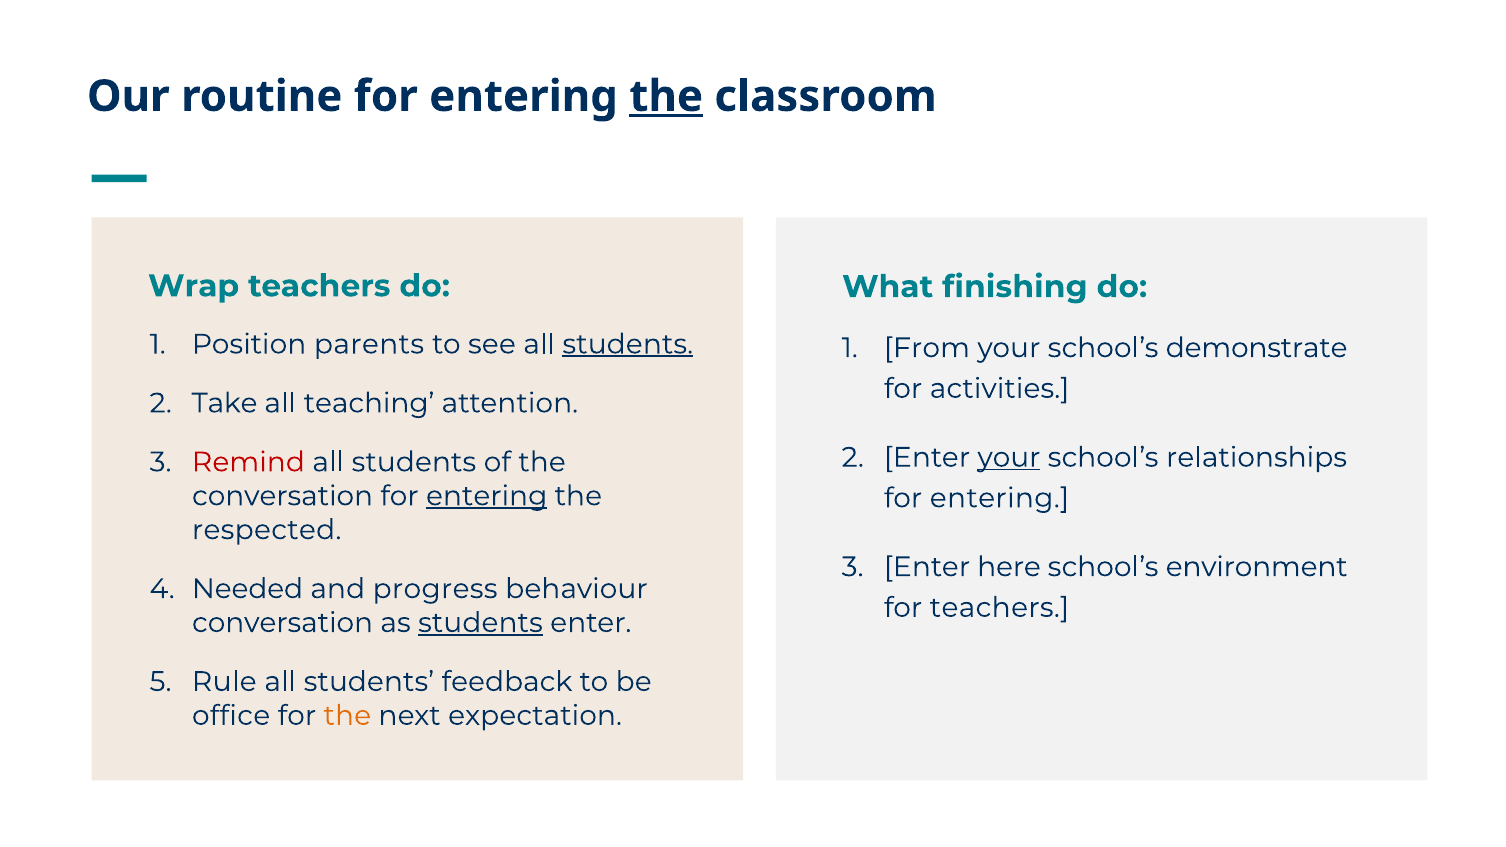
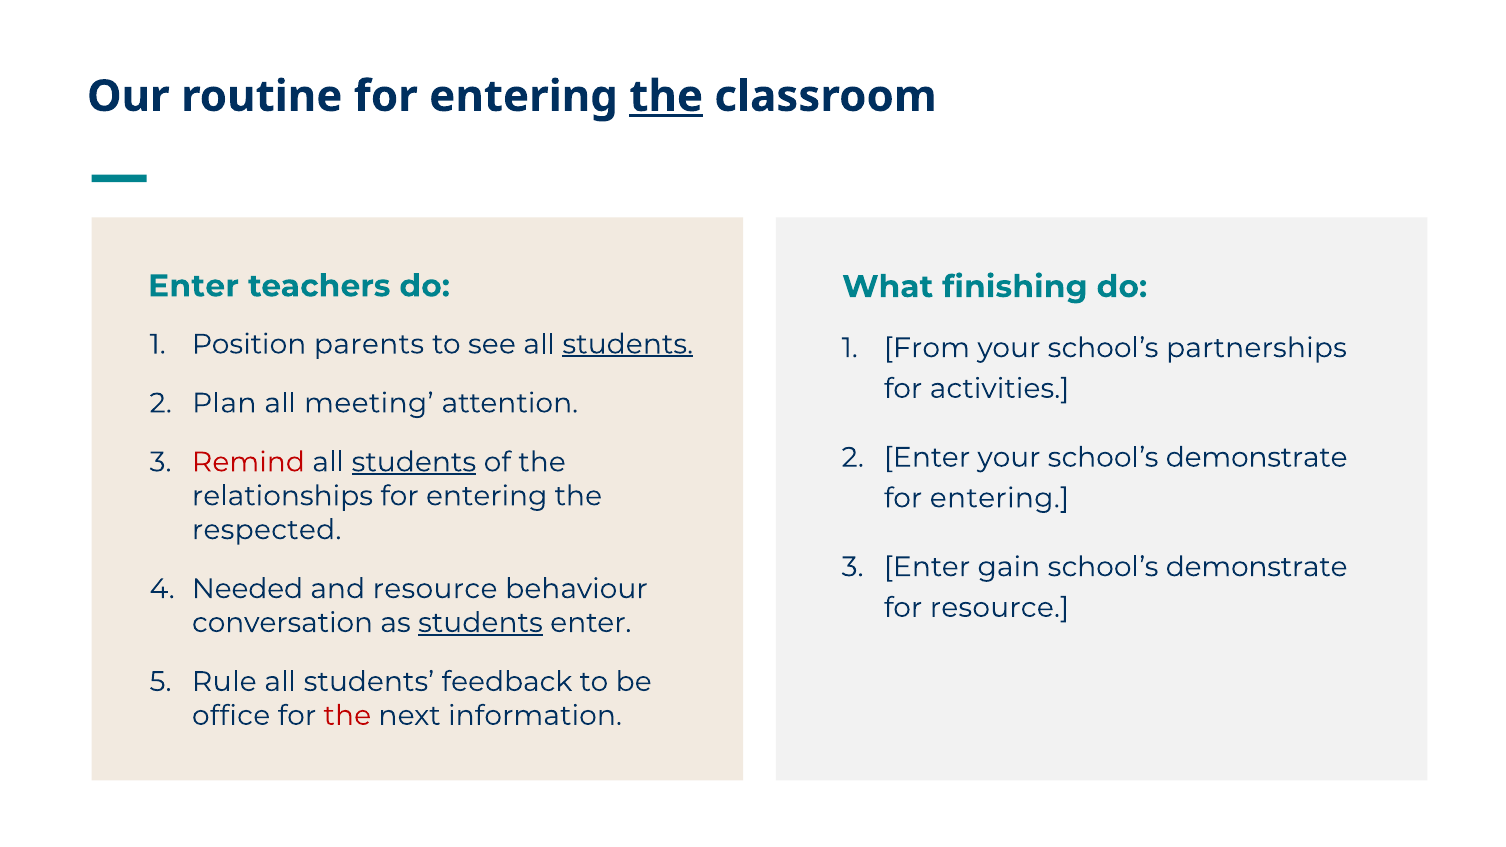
Wrap: Wrap -> Enter (193, 286)
demonstrate: demonstrate -> partnerships (1256, 348)
Take: Take -> Plan (224, 403)
teaching: teaching -> meeting (369, 403)
your underline: present -> none (1009, 457)
relationships: relationships -> demonstrate (1257, 457)
students underline: none -> present (414, 462)
conversation: conversation -> relationships (282, 496)
entering underline: present -> none (487, 496)
here: here -> gain (1009, 567)
environment: environment -> demonstrate (1257, 567)
and progress: progress -> resource (435, 589)
for teachers: teachers -> resource (999, 608)
the colour: orange -> red (347, 716)
expectation: expectation -> information (535, 716)
